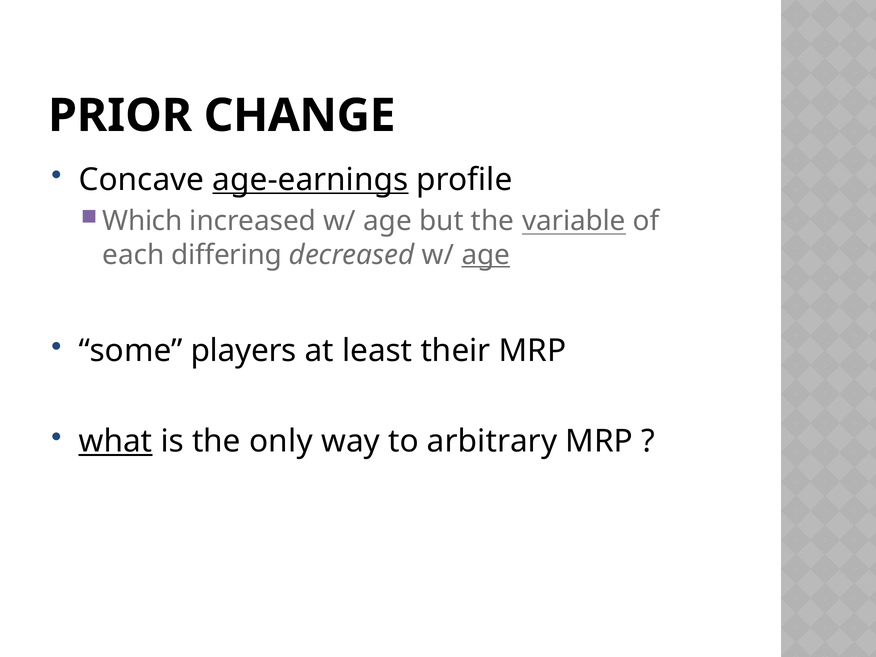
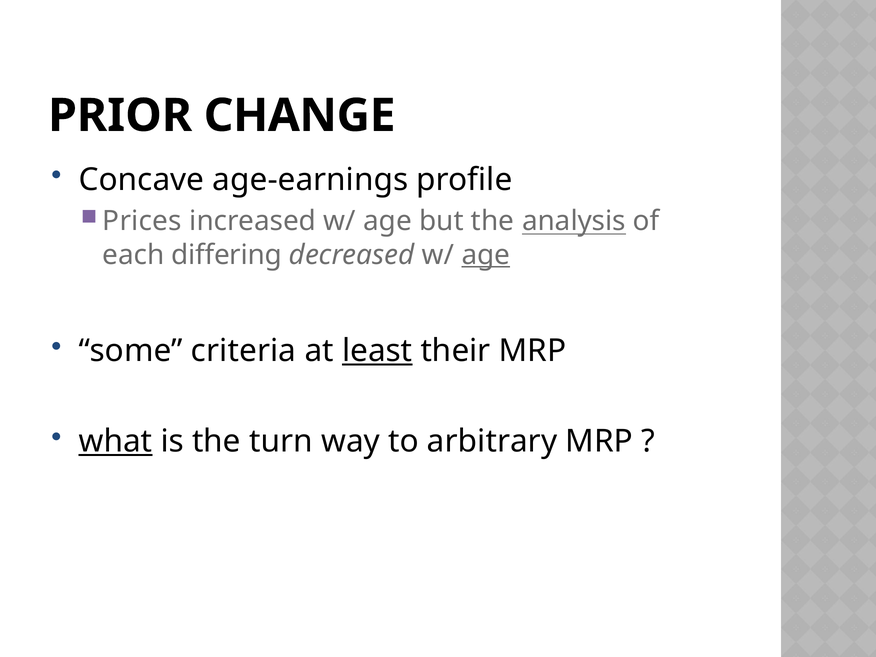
age-earnings underline: present -> none (310, 180)
Which: Which -> Prices (142, 221)
variable: variable -> analysis (574, 221)
players: players -> criteria (244, 351)
least underline: none -> present (377, 351)
only: only -> turn (281, 441)
